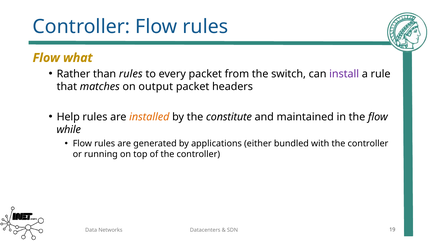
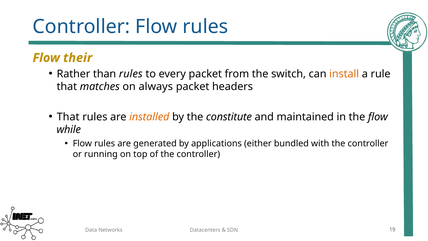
what: what -> their (78, 58)
install colour: purple -> orange (344, 74)
output: output -> always (156, 87)
Help: Help -> That (68, 117)
